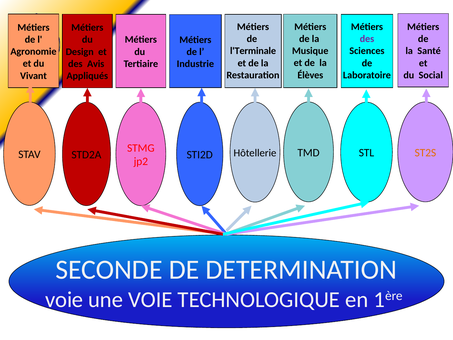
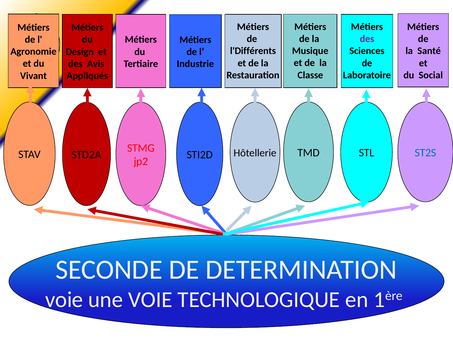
l'Terminale: l'Terminale -> l'Différents (253, 51)
Élèves: Élèves -> Classe (310, 75)
ST2S colour: orange -> blue (425, 153)
